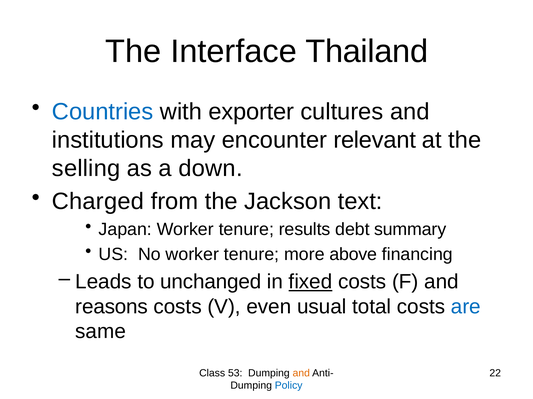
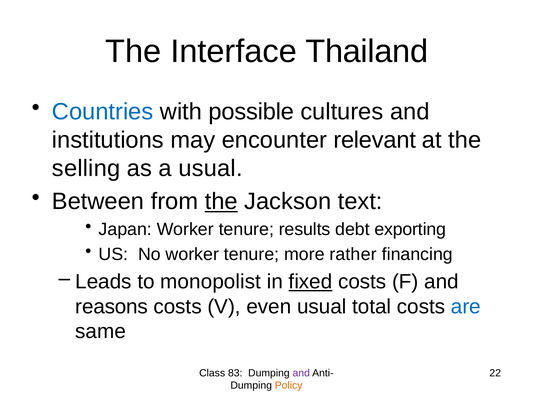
exporter: exporter -> possible (251, 112)
a down: down -> usual (211, 169)
Charged: Charged -> Between (98, 202)
the underline: none -> present (221, 202)
summary: summary -> exporting (410, 230)
above: above -> rather (353, 255)
unchanged: unchanged -> monopolist (211, 282)
53: 53 -> 83 (235, 374)
and colour: orange -> purple (301, 374)
Policy colour: blue -> orange (289, 386)
